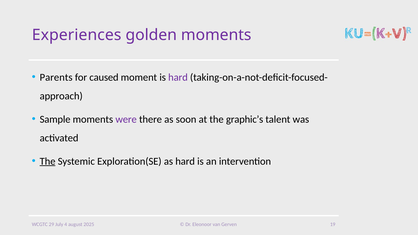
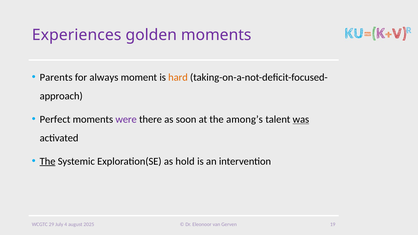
caused: caused -> always (104, 77)
hard colour: purple -> orange (178, 77)
Sample: Sample -> Perfect (55, 119)
graphic’s: graphic’s -> among’s (245, 119)
was underline: none -> present (301, 119)
as hard: hard -> hold (185, 161)
